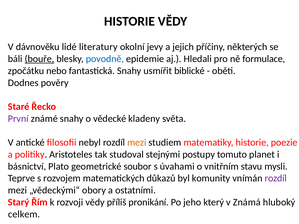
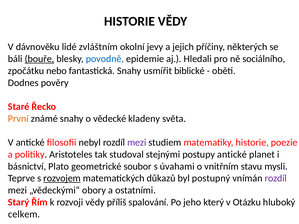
literatury: literatury -> zvláštním (98, 47)
formulace: formulace -> sociálního (264, 59)
První colour: purple -> orange (18, 119)
mezi colour: orange -> purple (137, 143)
postupy tomuto: tomuto -> antické (232, 155)
rozvojem underline: none -> present (62, 178)
komunity: komunity -> postupný (211, 178)
pronikání: pronikání -> spalování (149, 202)
Známá: Známá -> Otázku (247, 202)
